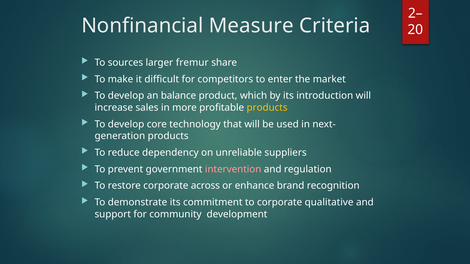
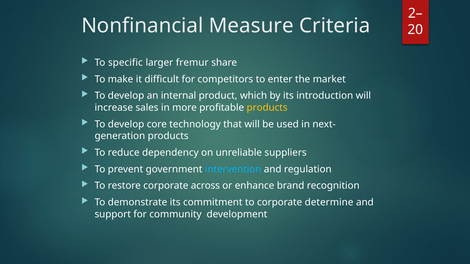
sources: sources -> specific (125, 63)
balance: balance -> internal (179, 96)
intervention colour: pink -> light blue (233, 169)
qualitative: qualitative -> determine (329, 203)
